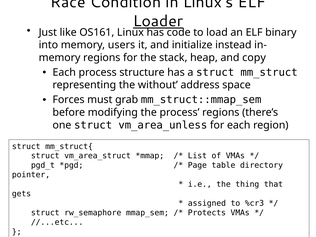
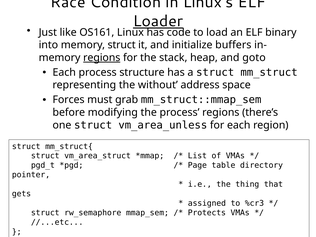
memory users: users -> struct (122, 45)
instead: instead -> buffers (233, 45)
regions underline: none -> present (102, 58)
copy: copy -> goto (254, 58)
